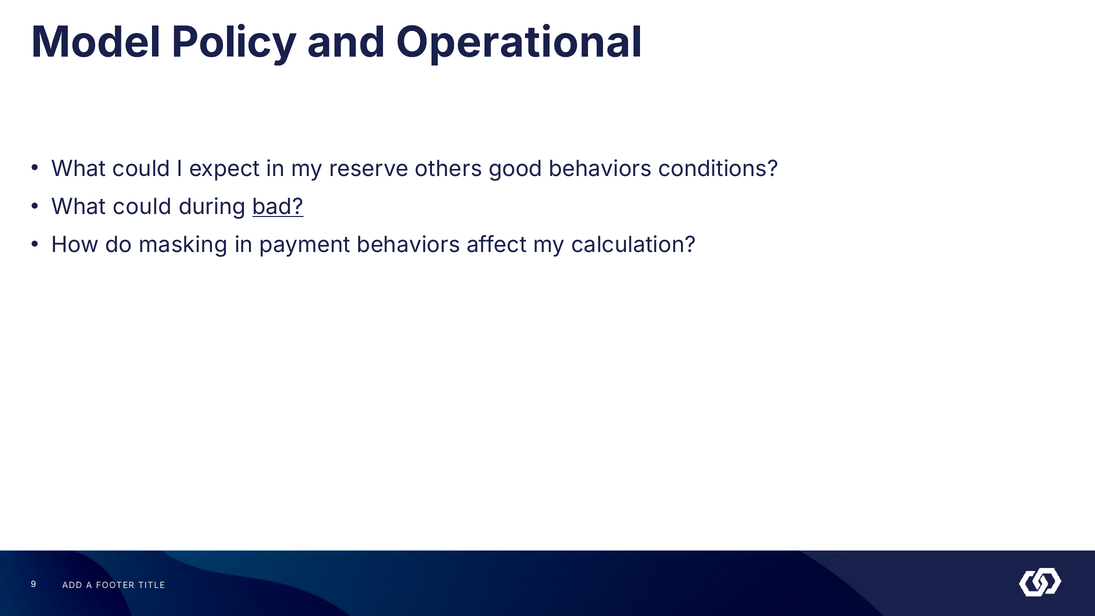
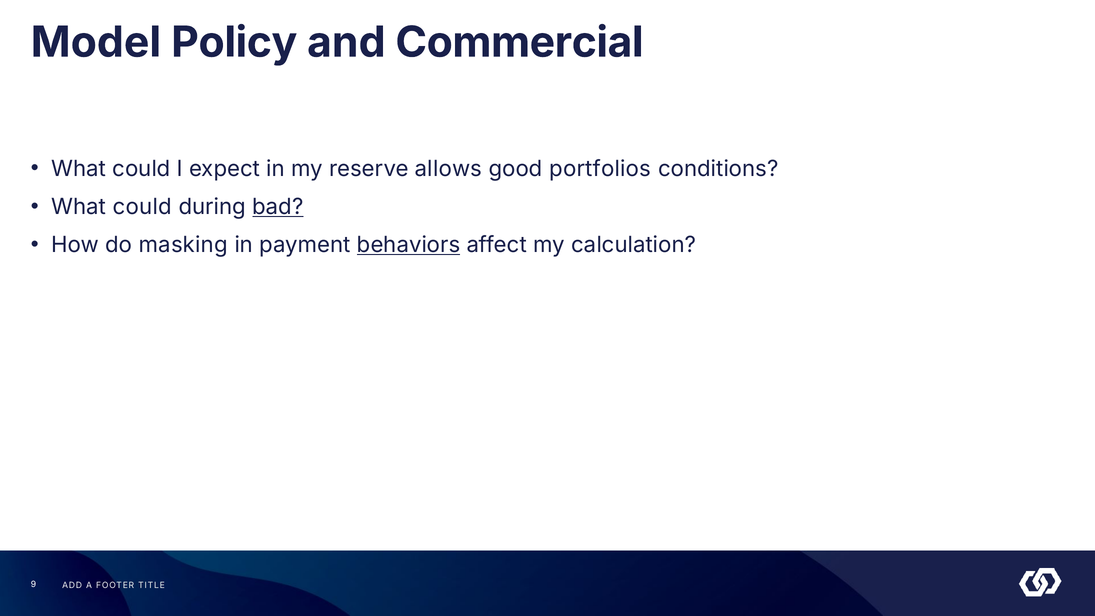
Operational: Operational -> Commercial (519, 43)
others: others -> allows (449, 169)
good behaviors: behaviors -> portfolios (600, 169)
behaviors underline: none -> present (409, 245)
